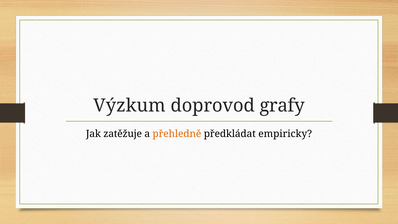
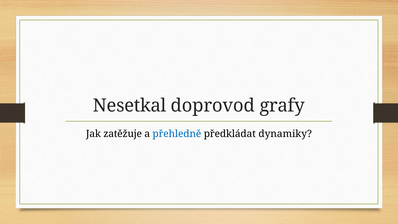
Výzkum: Výzkum -> Nesetkal (130, 106)
přehledně colour: orange -> blue (177, 134)
empiricky: empiricky -> dynamiky (285, 134)
